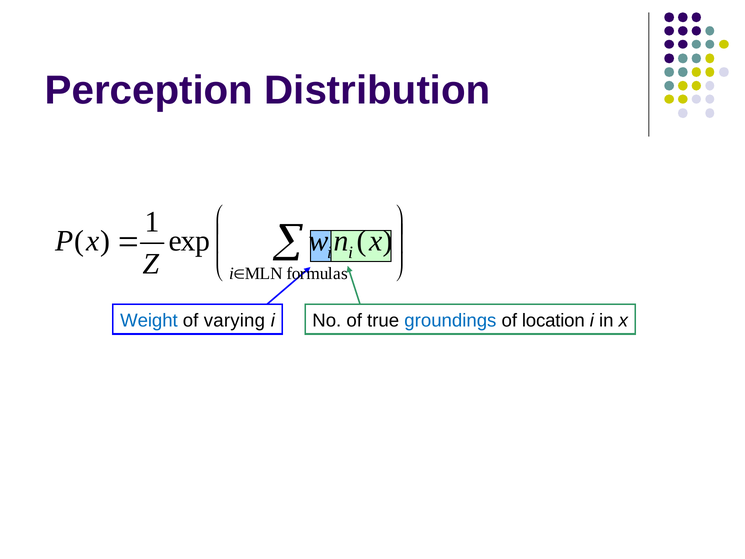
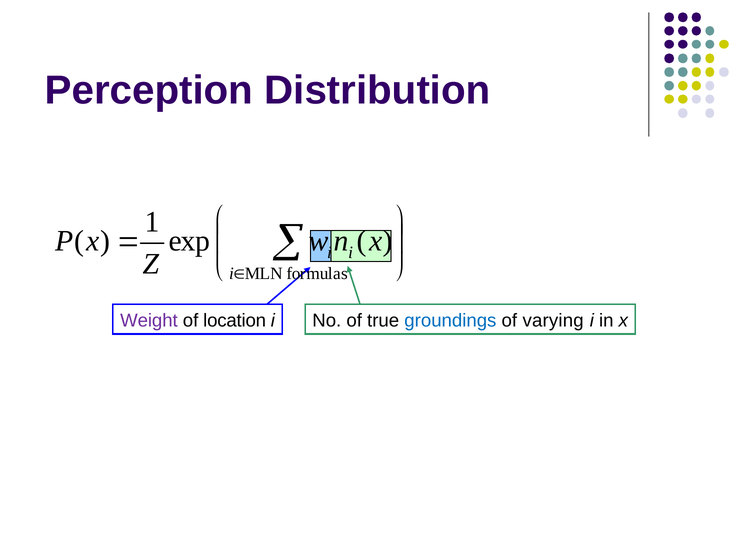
Weight colour: blue -> purple (149, 320)
varying: varying -> location (235, 320)
location: location -> varying (553, 320)
